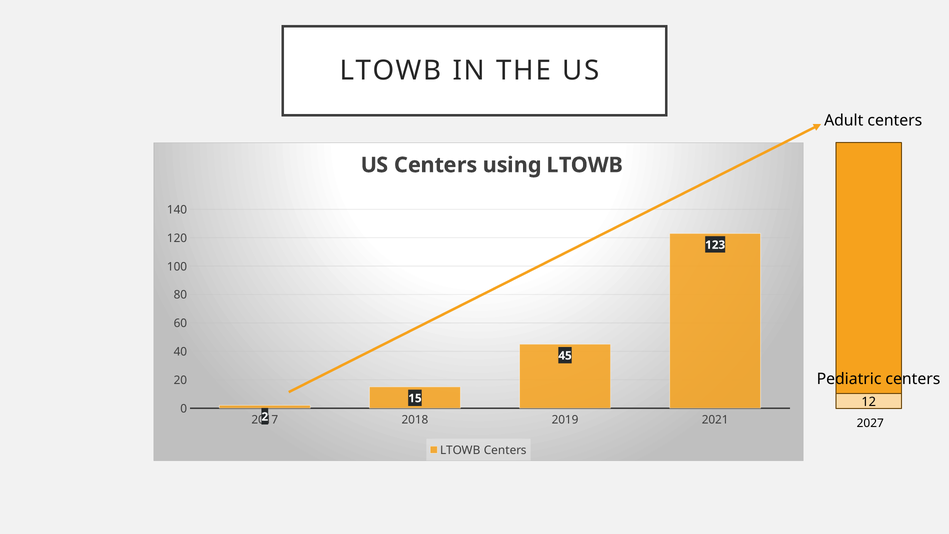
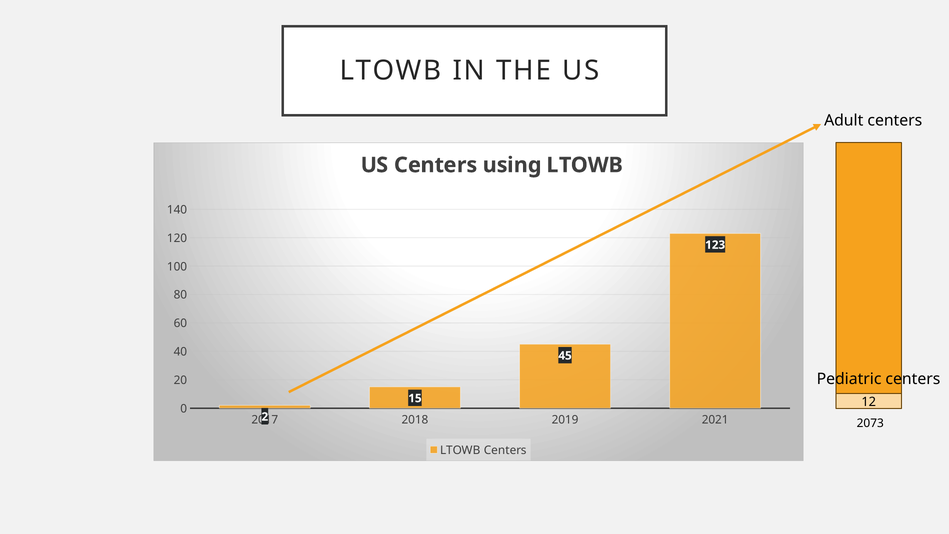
2027: 2027 -> 2073 (870, 423)
